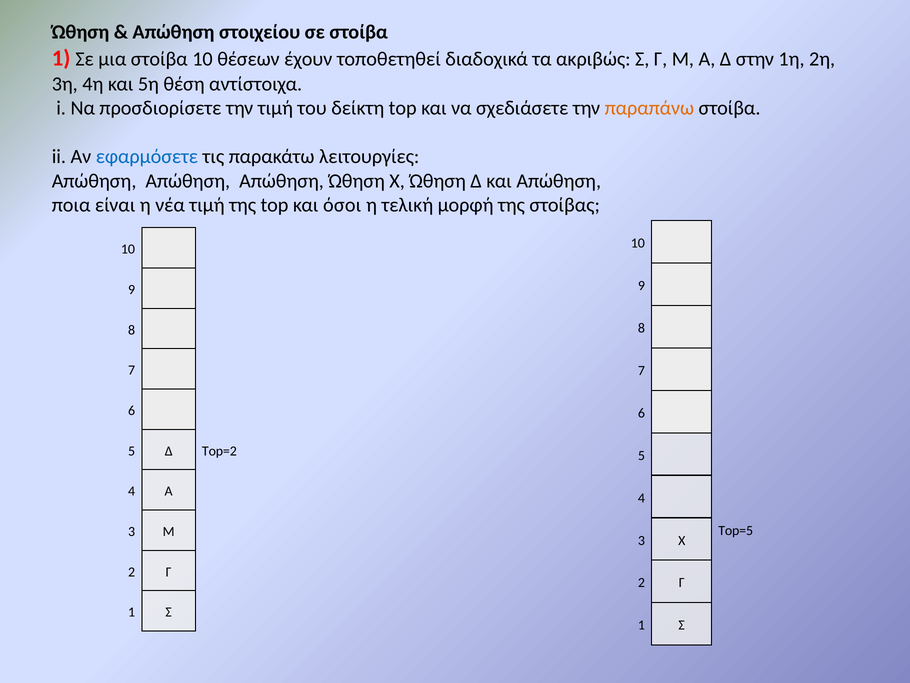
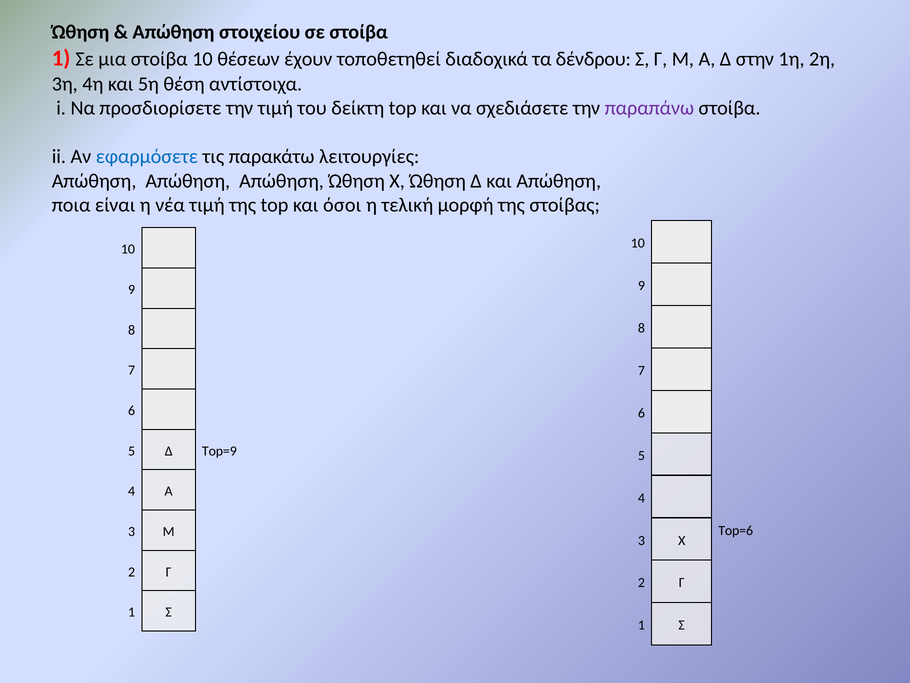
ακριβώς: ακριβώς -> δένδρου (593, 59)
παραπάνω colour: orange -> purple (649, 108)
Top=2: Top=2 -> Top=9 (219, 451)
Top=5: Top=5 -> Top=6 (736, 530)
